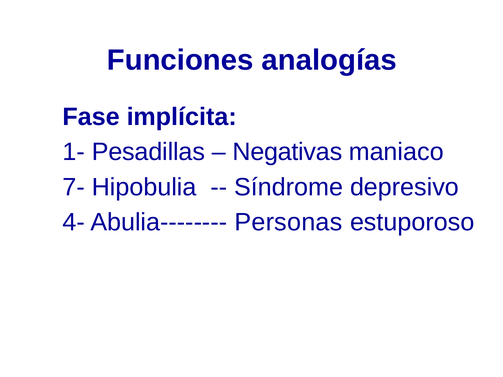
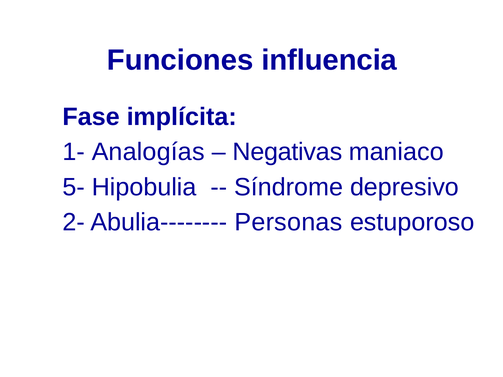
analogías: analogías -> influencia (329, 60)
Pesadillas: Pesadillas -> Analogías (148, 152)
7-: 7- -> 5- (74, 187)
4-: 4- -> 2- (74, 223)
